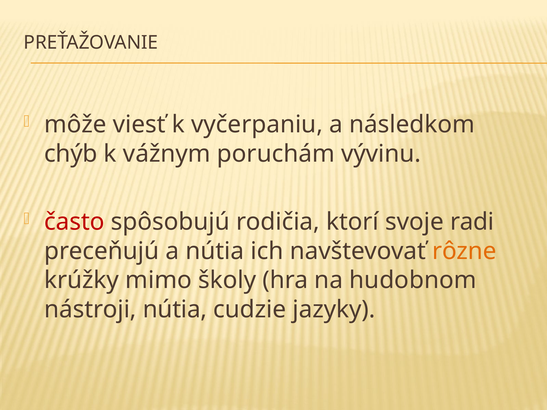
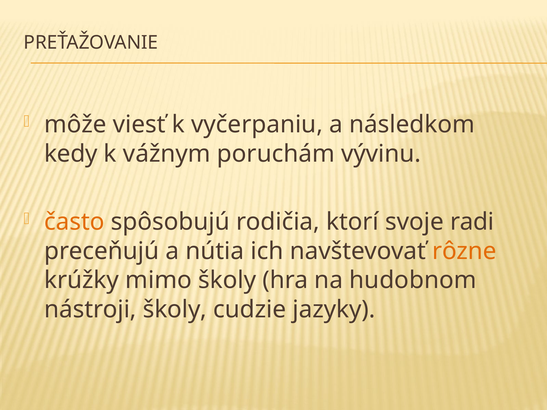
chýb: chýb -> kedy (71, 154)
často colour: red -> orange (74, 222)
nástroji nútia: nútia -> školy (175, 310)
